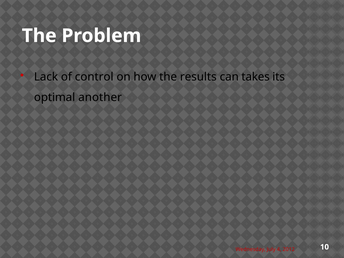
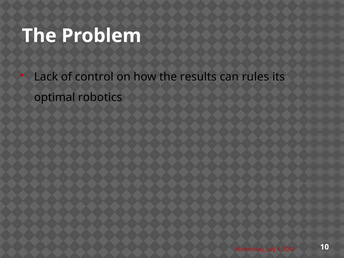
takes: takes -> rules (255, 77)
another: another -> robotics (100, 97)
